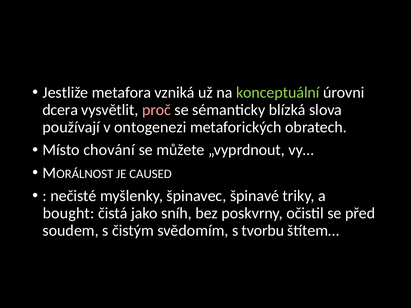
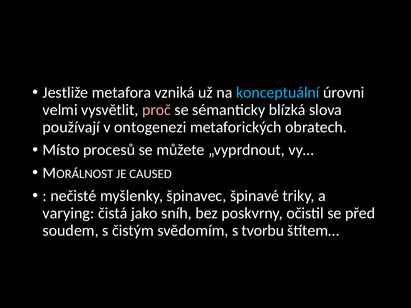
konceptuální colour: light green -> light blue (278, 93)
dcera: dcera -> velmi (60, 110)
chování: chování -> procesů (109, 150)
bought: bought -> varying (69, 213)
